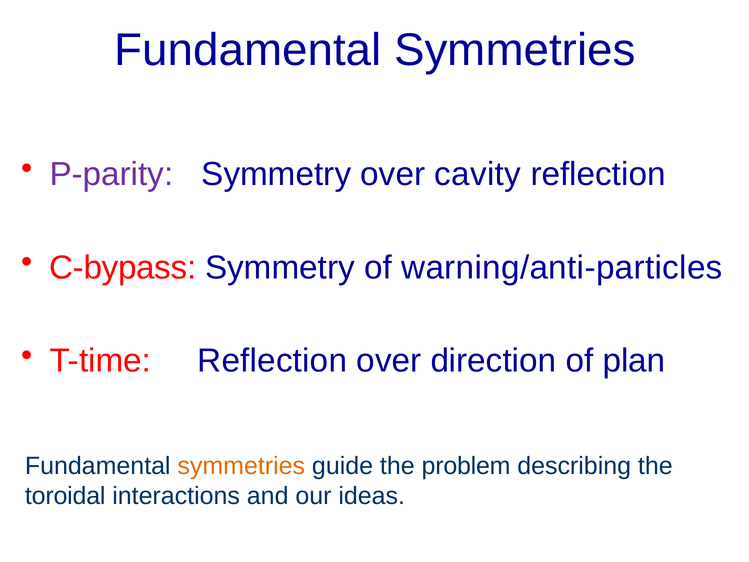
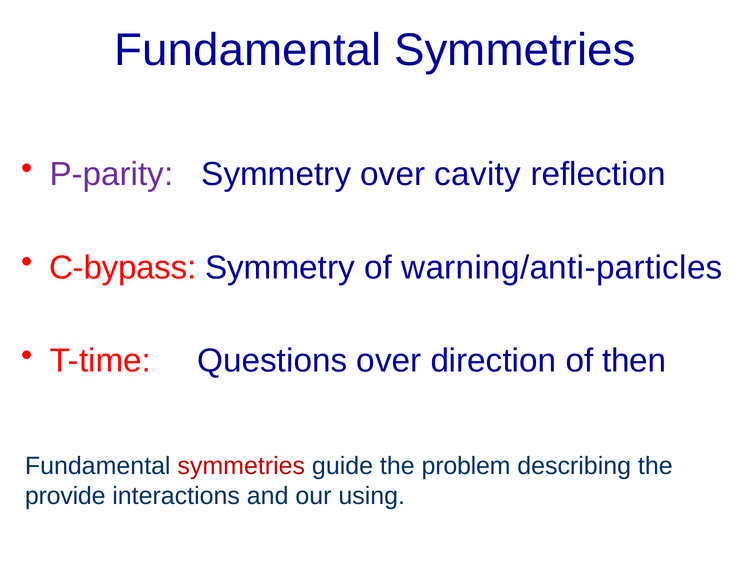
T-time Reflection: Reflection -> Questions (272, 361)
plan: plan -> then (634, 361)
symmetries colour: orange -> red (241, 466)
toroidal: toroidal -> provide (65, 496)
ideas: ideas -> using (372, 496)
